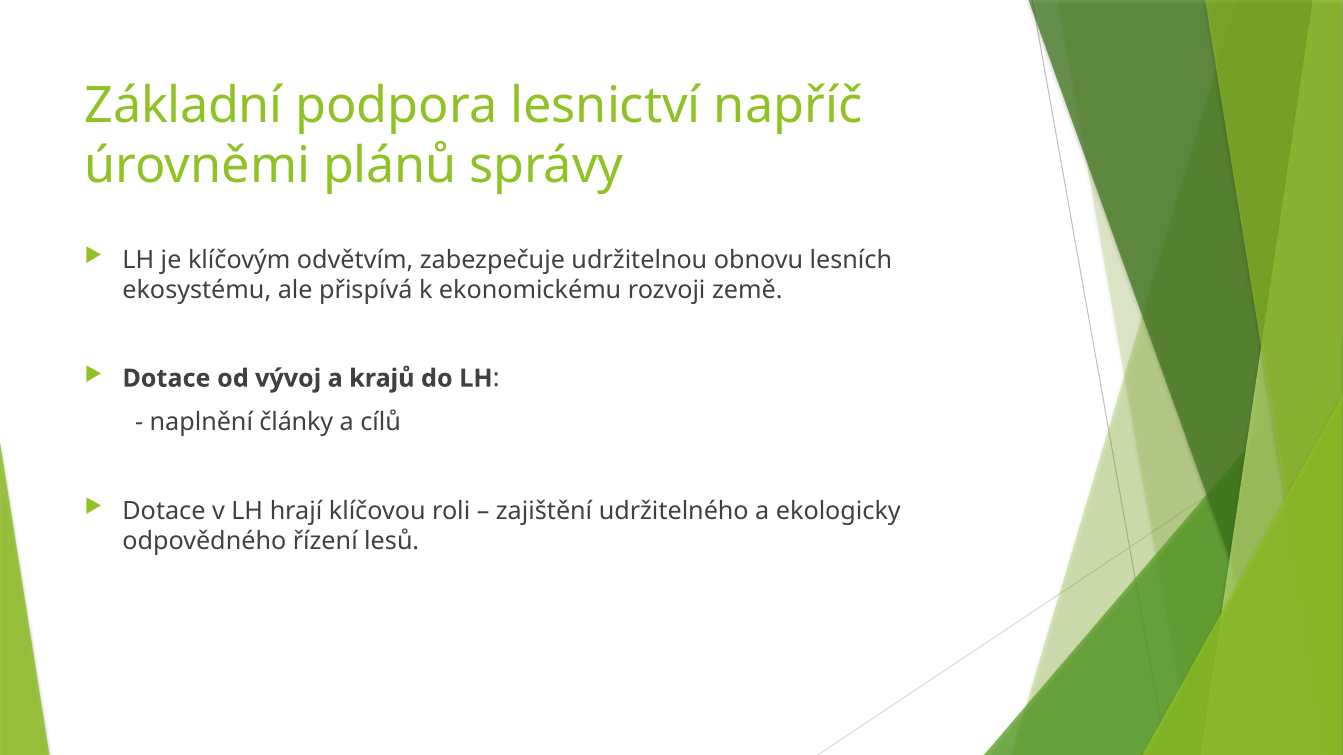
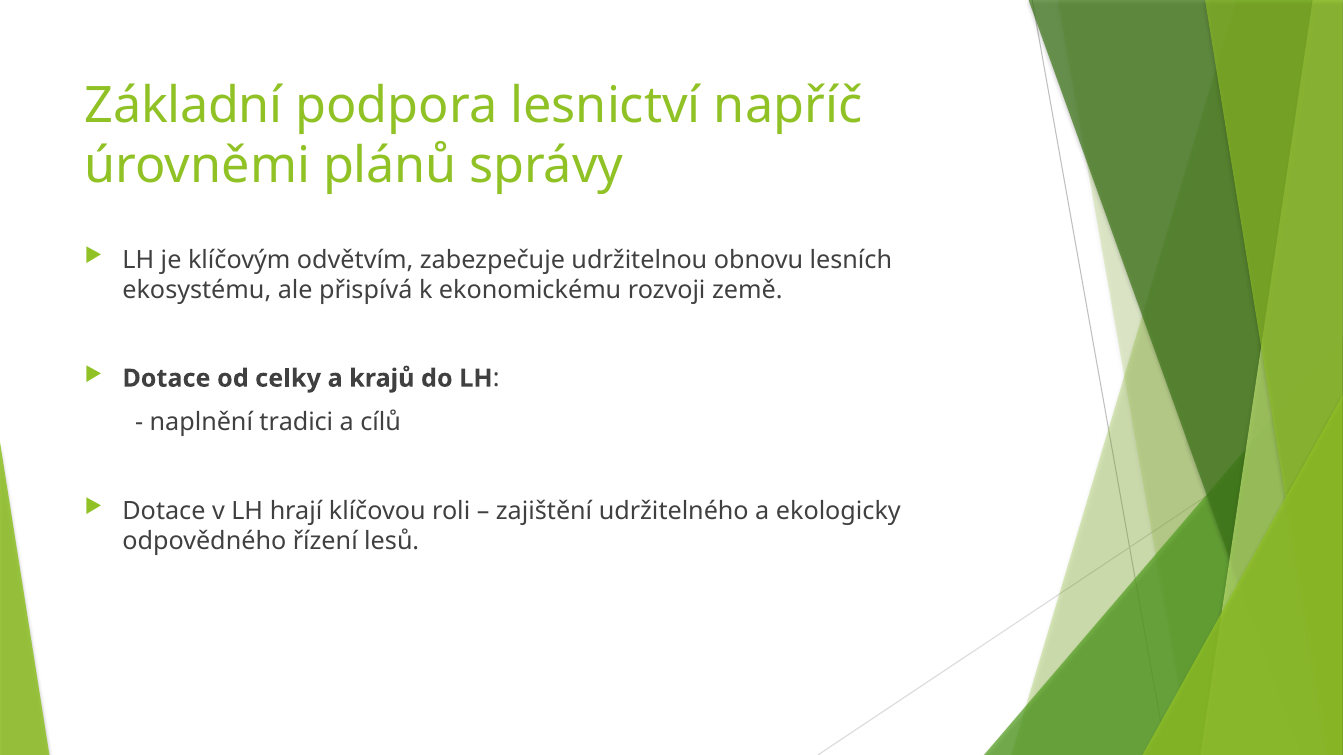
vývoj: vývoj -> celky (288, 379)
články: články -> tradici (296, 423)
